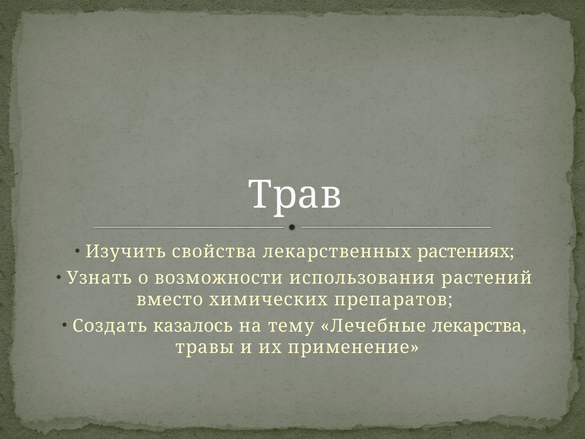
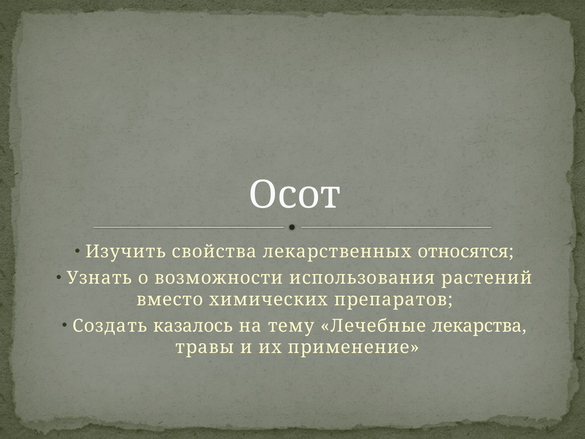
Трав: Трав -> Осот (295, 195)
растениях: растениях -> относятся (466, 252)
